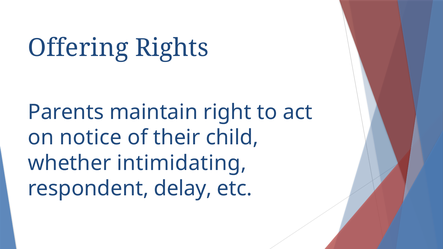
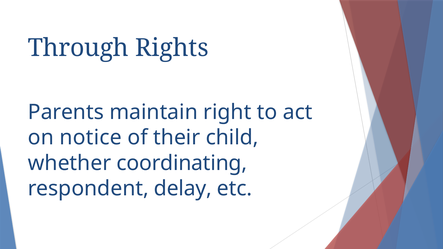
Offering: Offering -> Through (78, 48)
intimidating: intimidating -> coordinating (182, 163)
